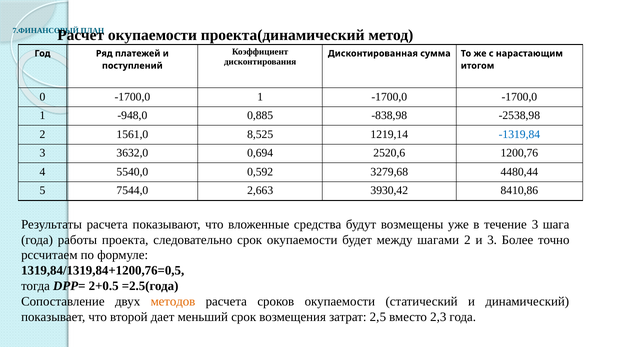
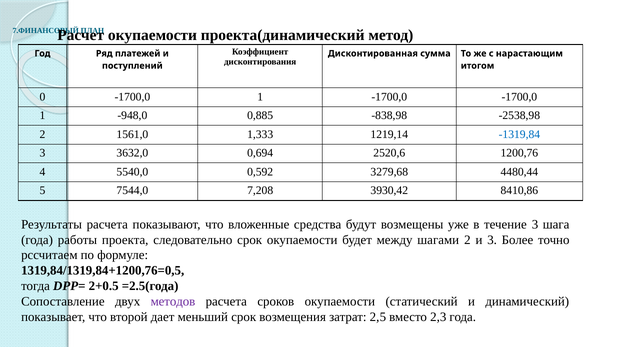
8,525: 8,525 -> 1,333 (260, 135)
2,663: 2,663 -> 7,208 (260, 191)
методов colour: orange -> purple (173, 302)
